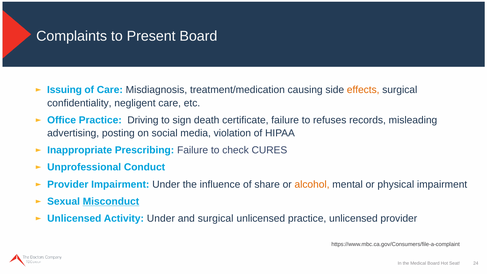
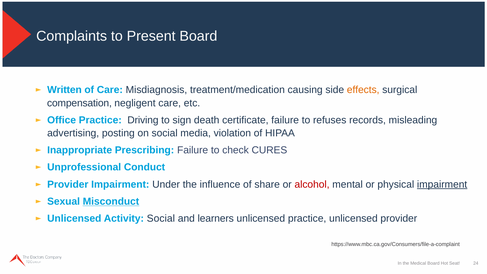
Issuing: Issuing -> Written (64, 90)
confidentiality: confidentiality -> compensation (79, 103)
alcohol colour: orange -> red (312, 184)
impairment underline: none -> present (442, 184)
Activity Under: Under -> Social (161, 218)
and surgical: surgical -> learners (216, 218)
